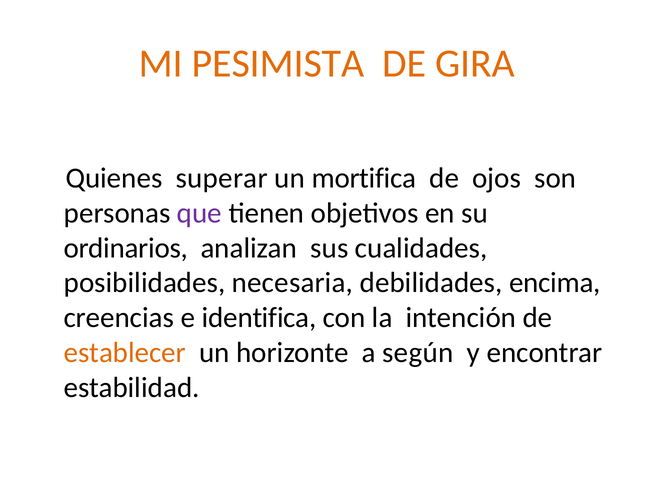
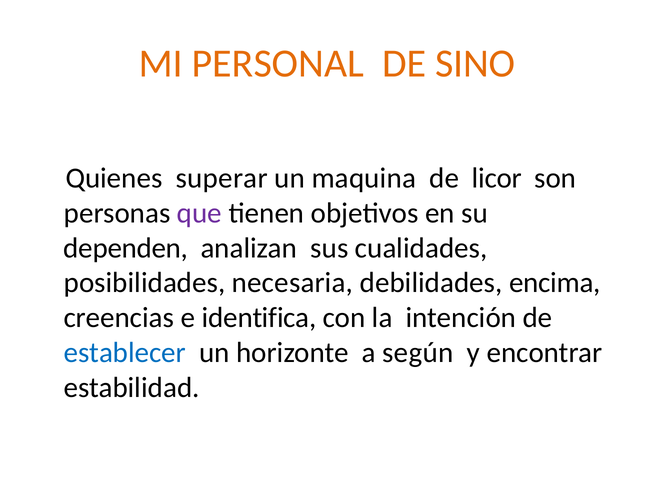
PESIMISTA: PESIMISTA -> PERSONAL (278, 63)
GIRA: GIRA -> SINO (475, 63)
mortifica: mortifica -> maquina (364, 178)
ojos: ojos -> licor (497, 178)
ordinarios: ordinarios -> dependen (126, 248)
establecer colour: orange -> blue (125, 352)
